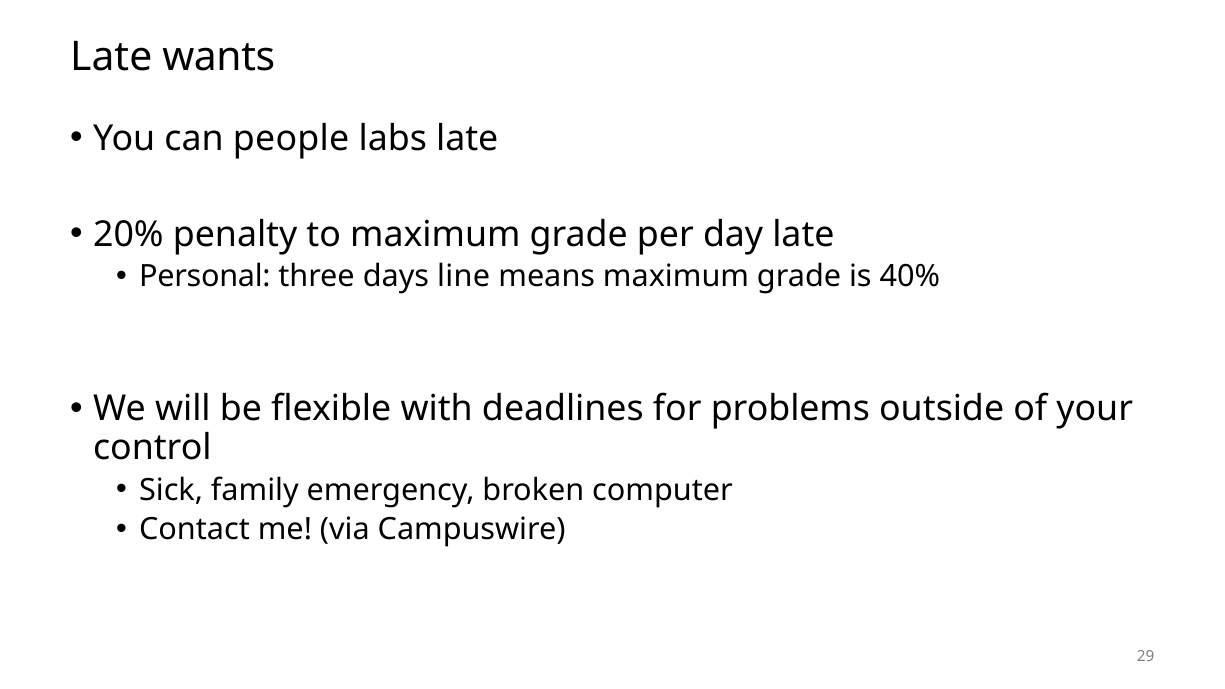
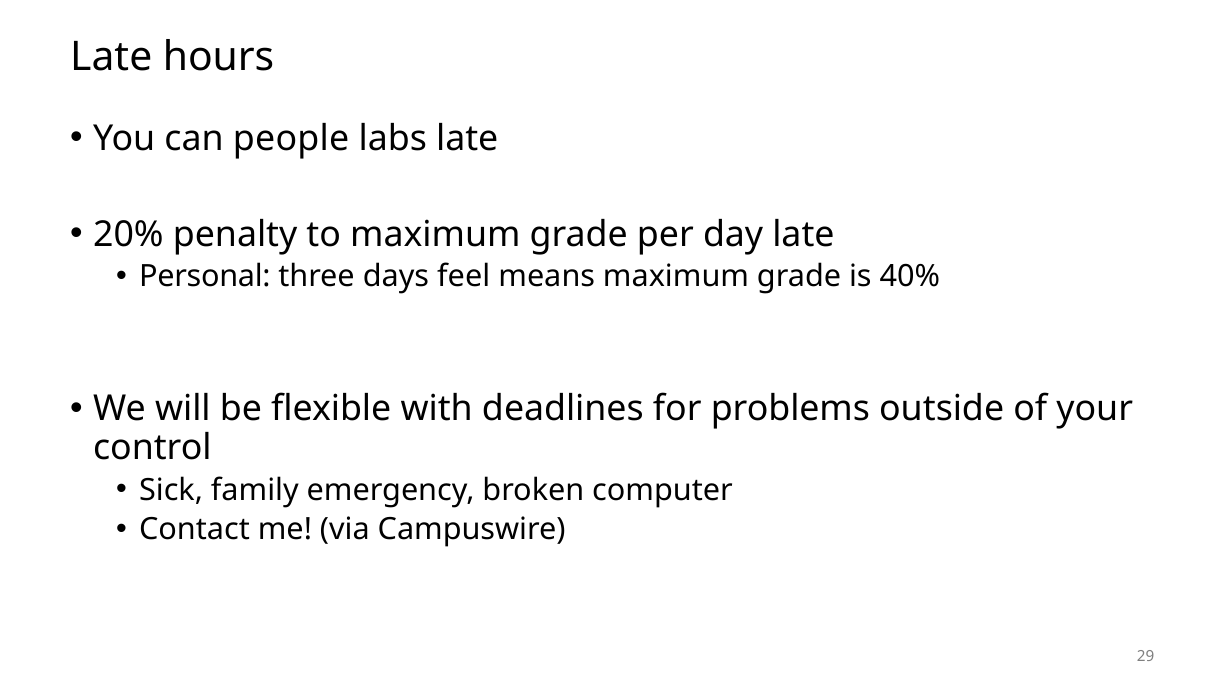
wants: wants -> hours (219, 57)
line: line -> feel (464, 277)
